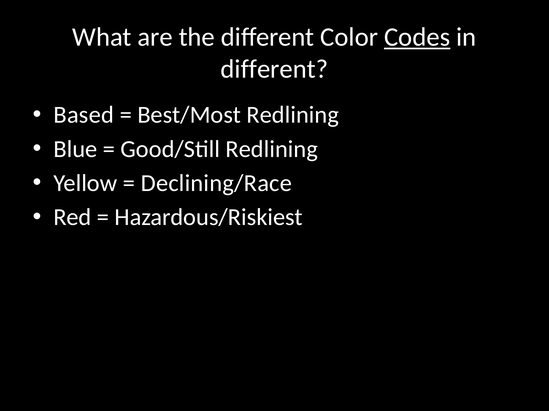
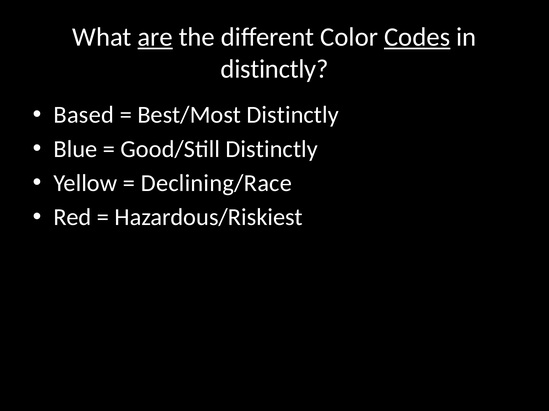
are underline: none -> present (155, 37)
different: different -> distinctly (275, 69)
Best/Most Redlining: Redlining -> Distinctly (293, 115)
Good/Still Redlining: Redlining -> Distinctly (272, 149)
